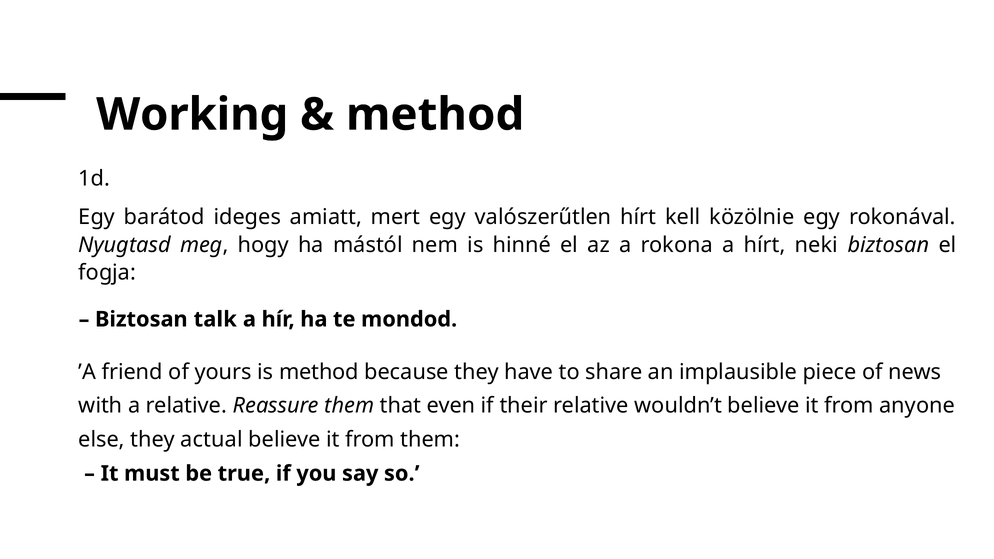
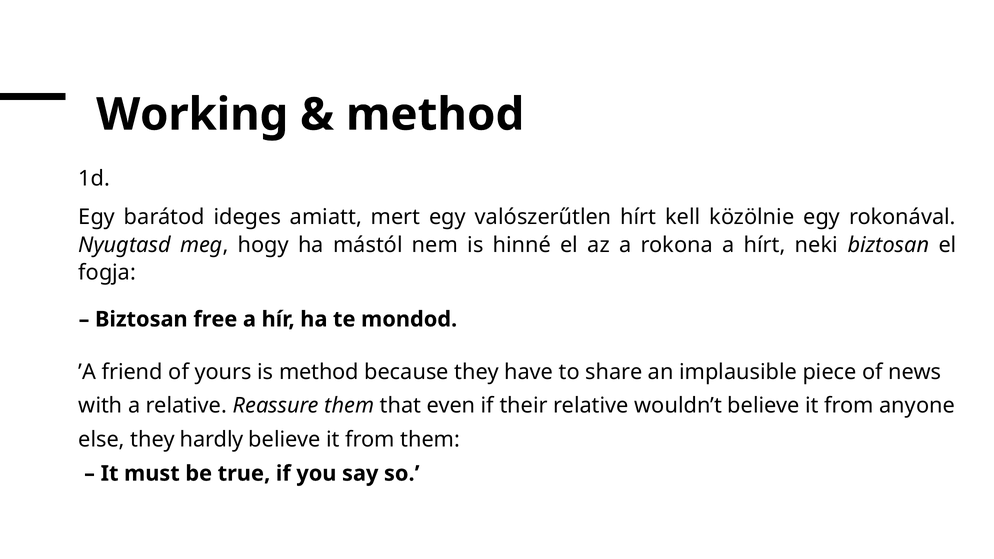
talk: talk -> free (215, 319)
actual: actual -> hardly (212, 440)
